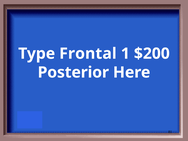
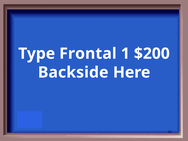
Posterior: Posterior -> Backside (73, 72)
